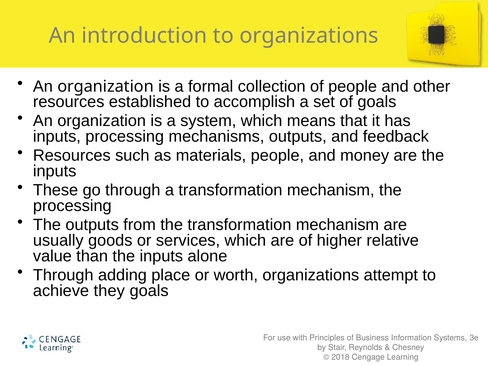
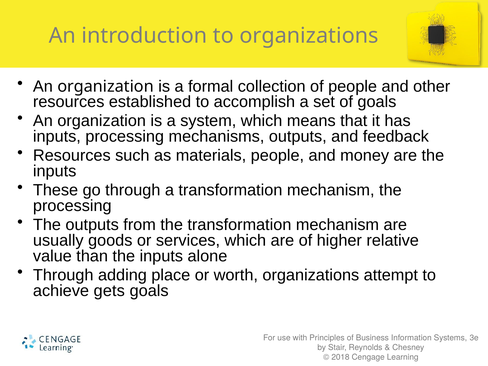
they: they -> gets (109, 291)
